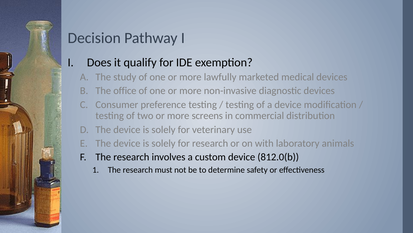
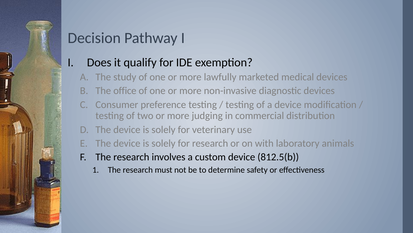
screens: screens -> judging (207, 116)
812.0(b: 812.0(b -> 812.5(b (278, 157)
